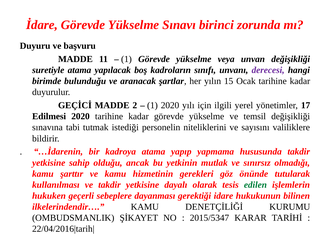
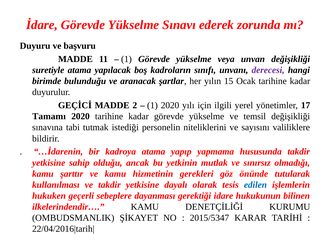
birinci: birinci -> ederek (216, 25)
Edilmesi: Edilmesi -> Tamamı (49, 116)
edilen colour: green -> blue (255, 184)
